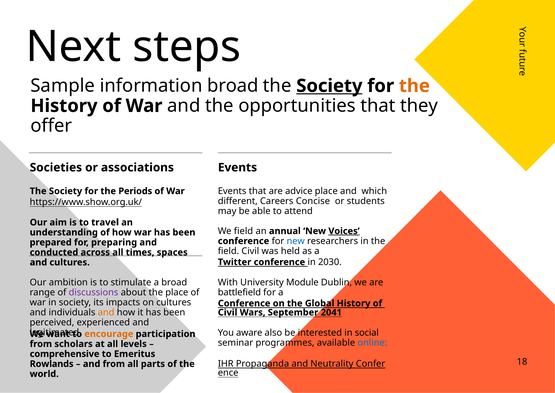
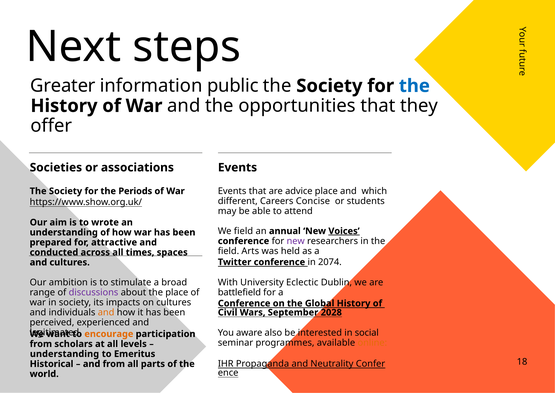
Sample: Sample -> Greater (63, 86)
information broad: broad -> public (233, 86)
Society underline: present -> none (329, 86)
the colour: orange -> blue (414, 86)
travel: travel -> wrote (105, 222)
new colour: blue -> purple (296, 241)
preparing: preparing -> attractive (114, 242)
field Civil: Civil -> Arts (250, 251)
2030: 2030 -> 2074 (330, 262)
Module: Module -> Eclectic (302, 282)
2041: 2041 -> 2028 (331, 312)
online colour: blue -> orange (372, 342)
comprehensive: comprehensive -> understanding (64, 353)
Rowlands: Rowlands -> Historical (52, 363)
